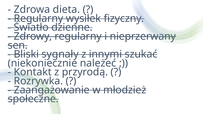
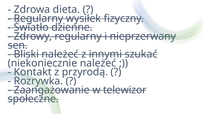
Bliski sygnały: sygnały -> należeć (60, 54)
młodzież: młodzież -> telewizor (125, 90)
